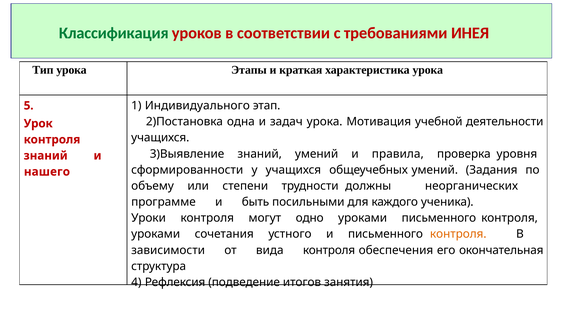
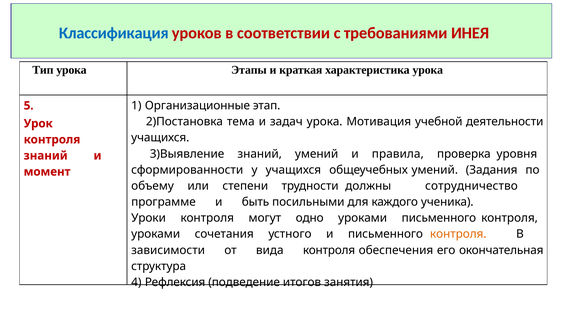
Классификация colour: green -> blue (114, 33)
Индивидуального: Индивидуального -> Организационные (197, 106)
одна: одна -> тема (241, 122)
нашего: нашего -> момент (47, 172)
неорганических: неорганических -> сотрудничество (471, 186)
